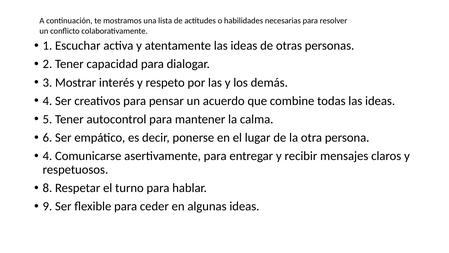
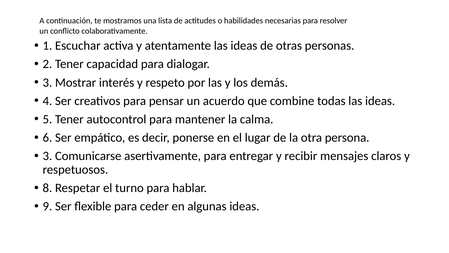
4: 4 -> 3 (47, 156)
